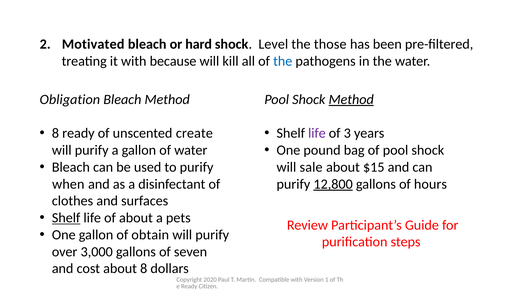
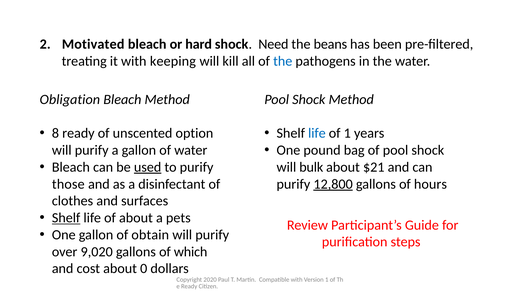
Level: Level -> Need (273, 44)
those: those -> beans (330, 44)
because: because -> keeping (173, 61)
Method underline: present -> none (351, 100)
create: create -> option (194, 133)
life colour: purple -> blue (317, 133)
of 3: 3 -> 1 (347, 133)
used underline: none -> present (148, 167)
sale: sale -> bulk (311, 167)
$15: $15 -> $21 (374, 167)
when: when -> those (68, 184)
3,000: 3,000 -> 9,020 (97, 252)
seven: seven -> which (191, 252)
about 8: 8 -> 0 (144, 269)
